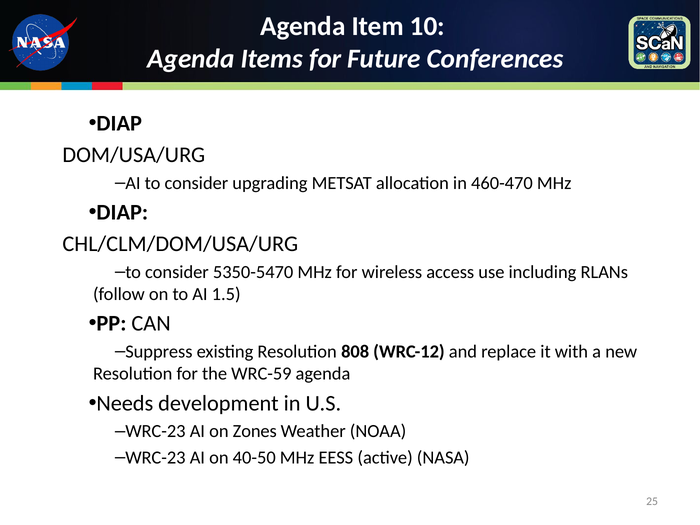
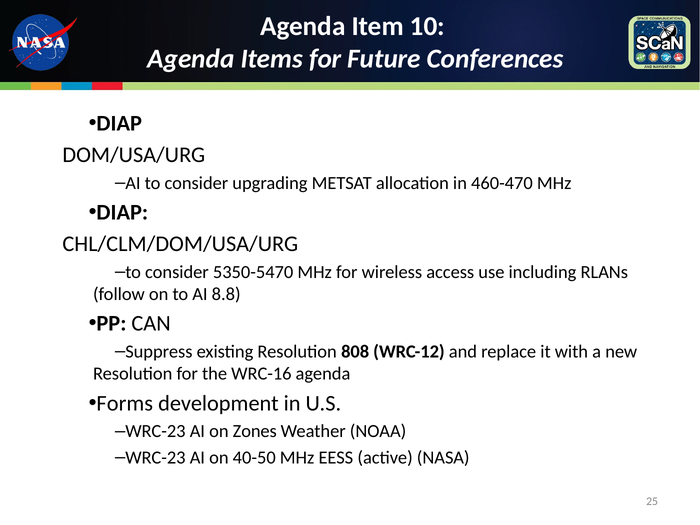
1.5: 1.5 -> 8.8 (226, 294)
WRC-59: WRC-59 -> WRC-16 (261, 374)
Needs: Needs -> Forms (125, 403)
